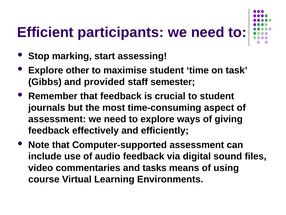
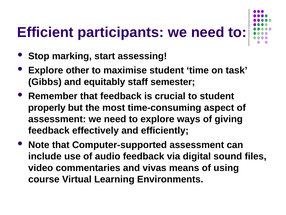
provided: provided -> equitably (104, 82)
journals: journals -> properly (47, 107)
tasks: tasks -> vivas (154, 168)
